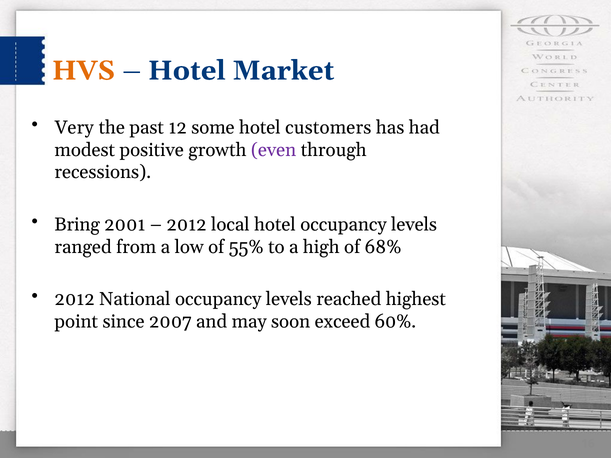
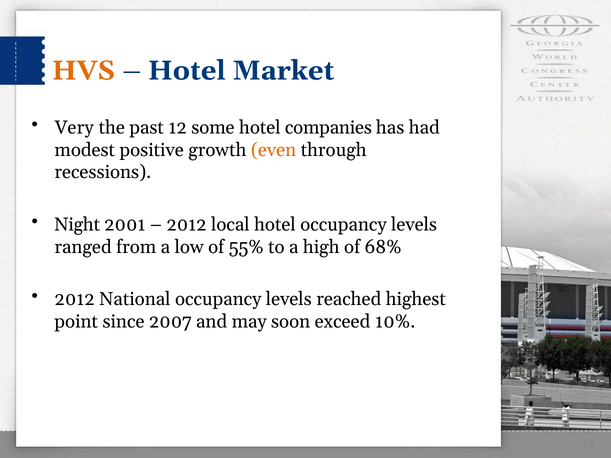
customers: customers -> companies (328, 128)
even colour: purple -> orange (274, 150)
Bring: Bring -> Night (77, 225)
60%: 60% -> 10% (395, 322)
